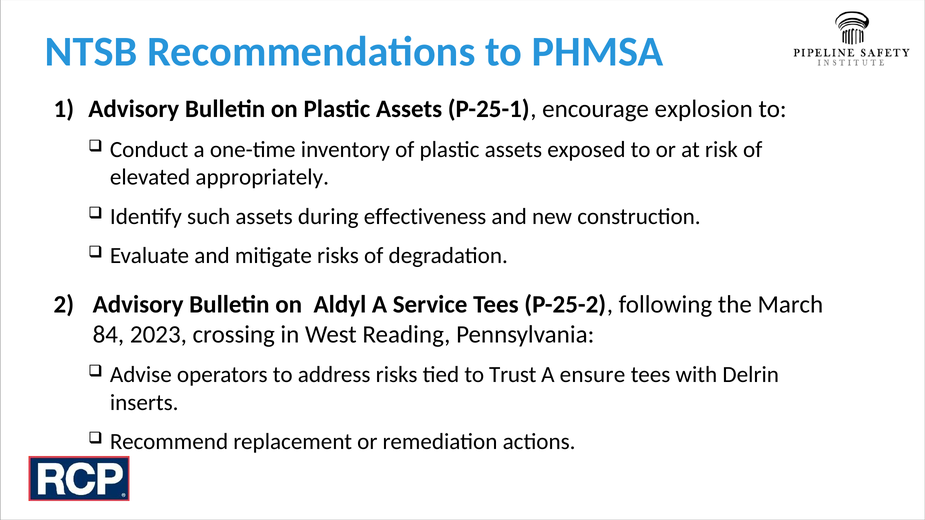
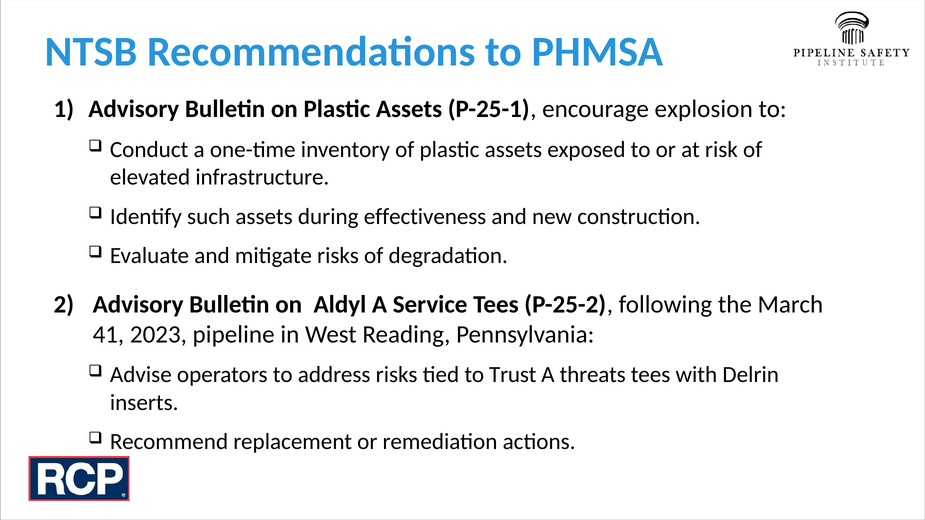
appropriately: appropriately -> infrastructure (262, 177)
84: 84 -> 41 (108, 335)
crossing: crossing -> pipeline (234, 335)
ensure: ensure -> threats (593, 375)
